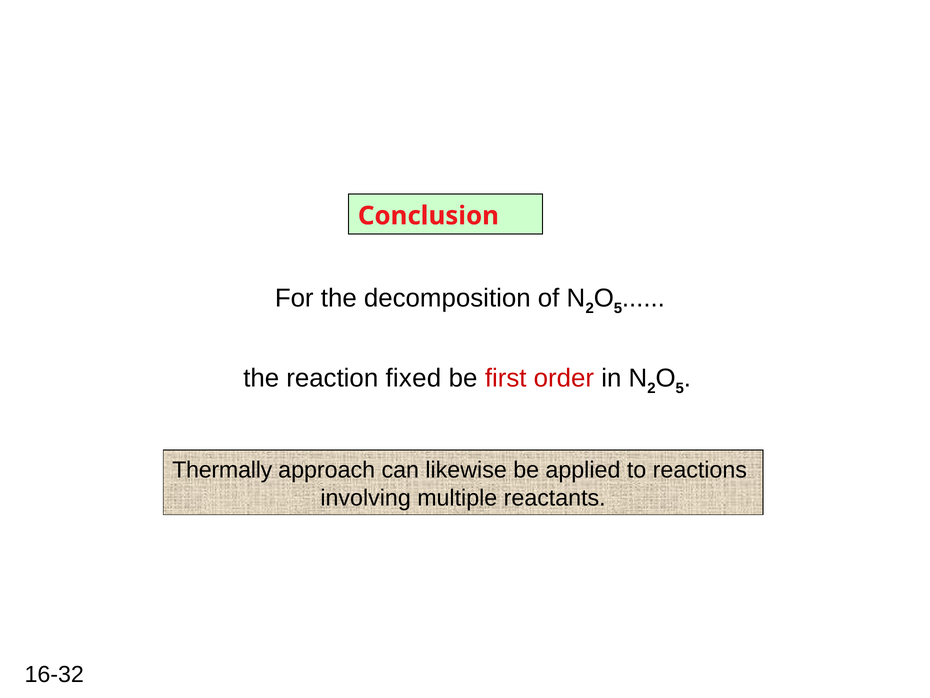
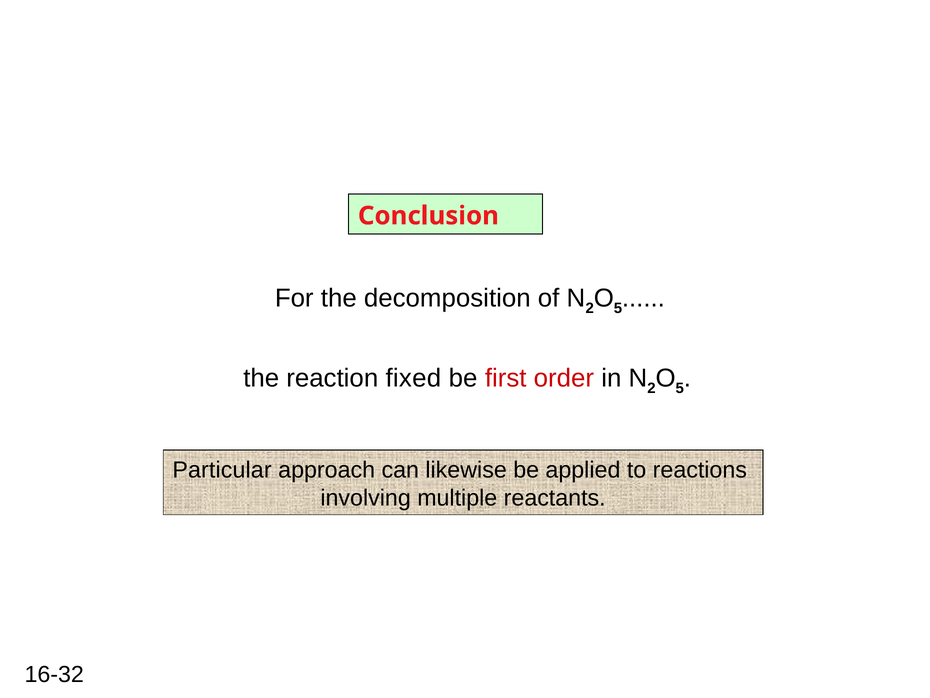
Thermally: Thermally -> Particular (222, 470)
